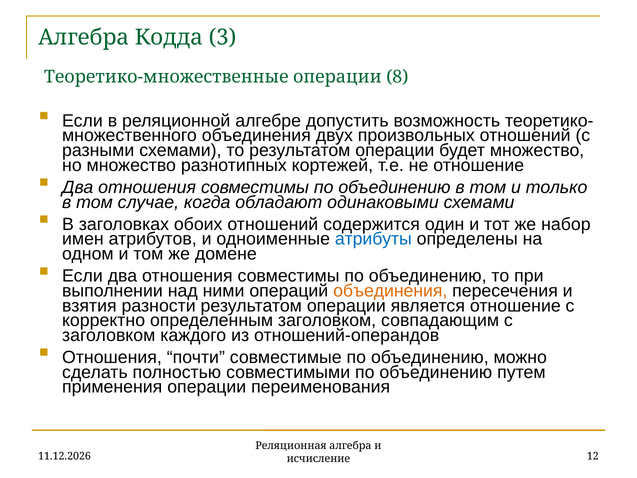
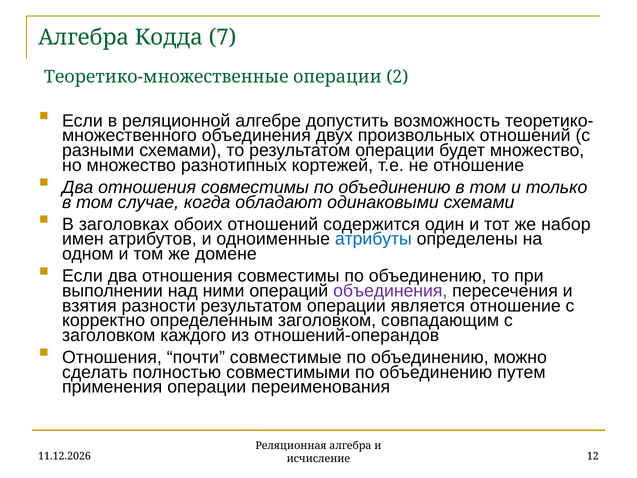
3: 3 -> 7 (222, 37)
8: 8 -> 2 (397, 77)
объединения colour: orange -> purple (390, 291)
